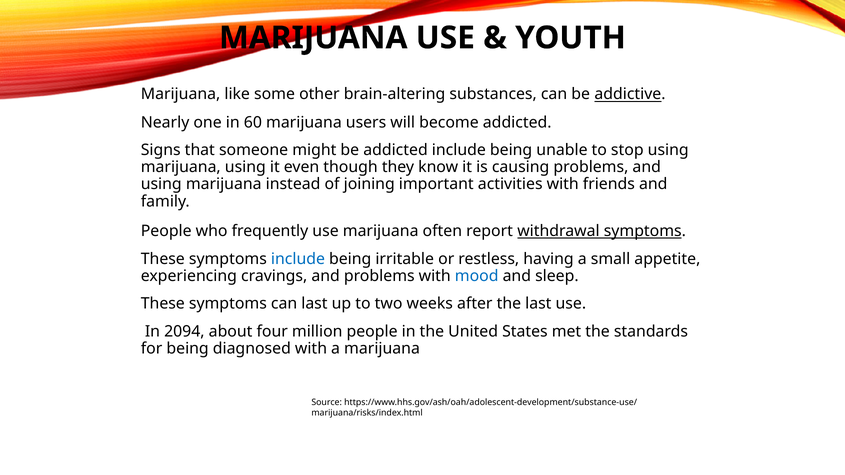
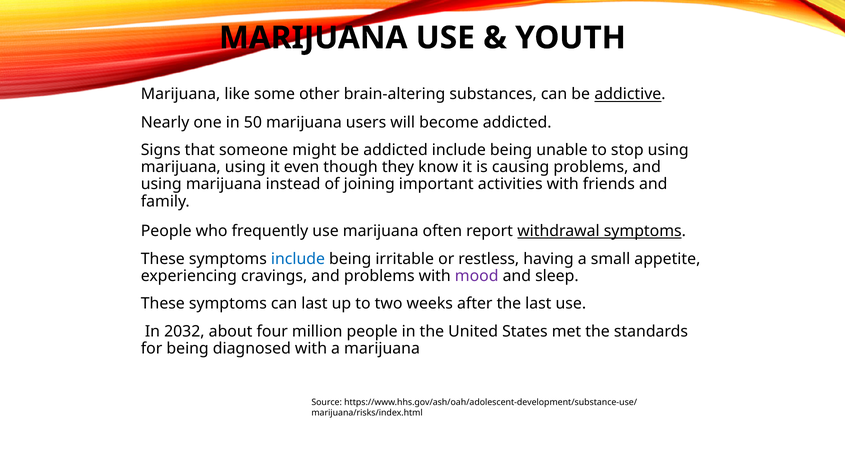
60: 60 -> 50 (253, 122)
mood colour: blue -> purple (477, 276)
2094: 2094 -> 2032 (184, 332)
